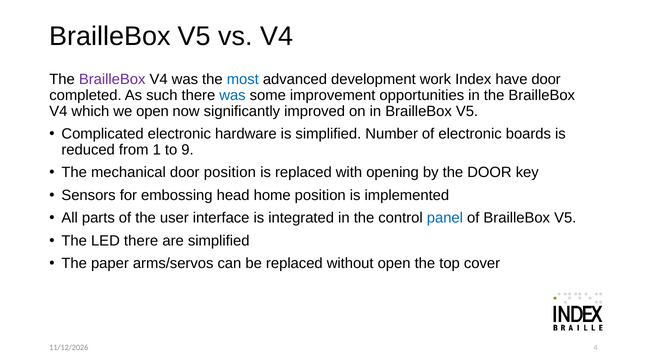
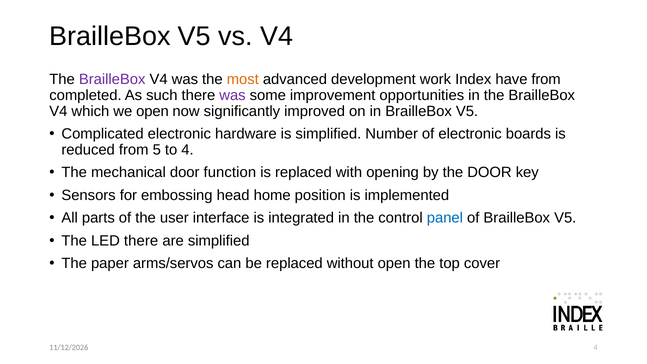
most colour: blue -> orange (243, 79)
have door: door -> from (546, 79)
was colour: blue -> purple (232, 95)
1: 1 -> 5 (157, 150)
to 9: 9 -> 4 (188, 150)
door position: position -> function (230, 173)
